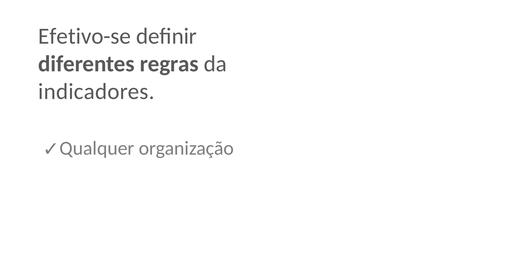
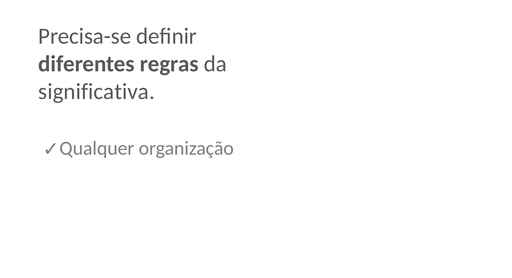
Efetivo-se: Efetivo-se -> Precisa-se (85, 36)
indicadores: indicadores -> significativa (97, 91)
